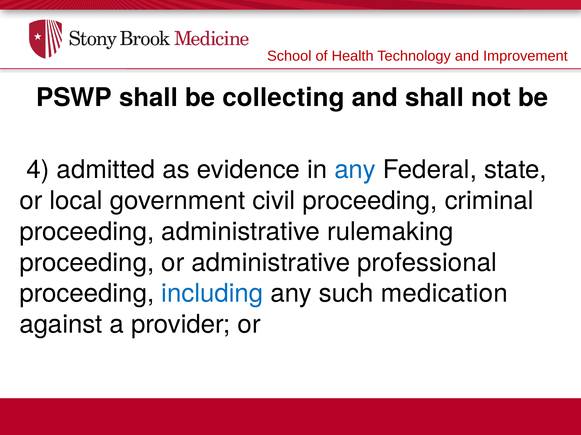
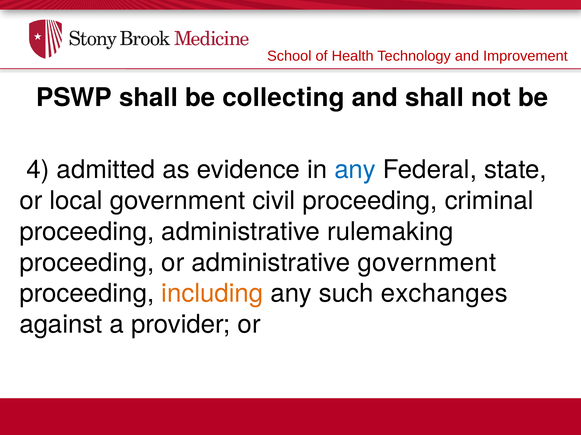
administrative professional: professional -> government (427, 263)
including colour: blue -> orange (212, 294)
medication: medication -> exchanges (444, 294)
